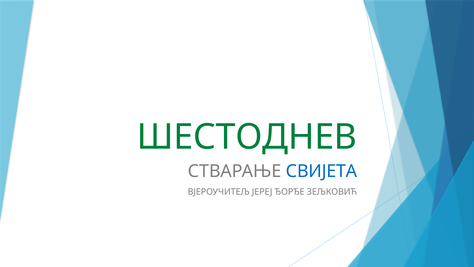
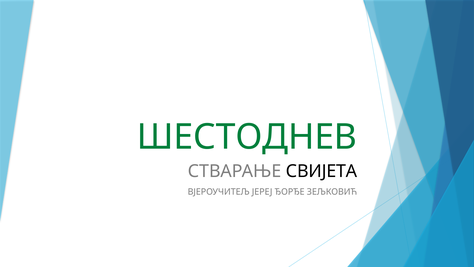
СВИЈЕТА colour: blue -> black (322, 171)
